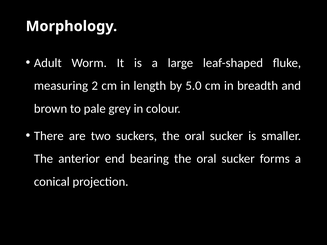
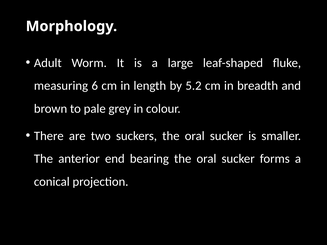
2: 2 -> 6 (95, 86)
5.0: 5.0 -> 5.2 (194, 86)
